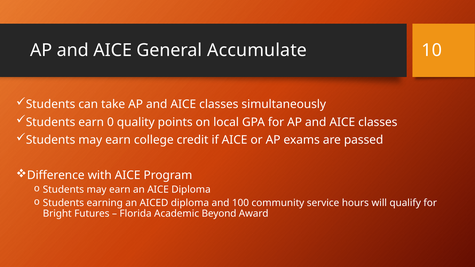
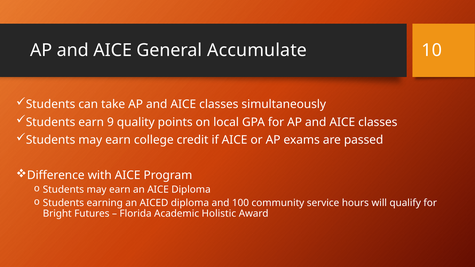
0: 0 -> 9 (110, 122)
Beyond: Beyond -> Holistic (219, 214)
